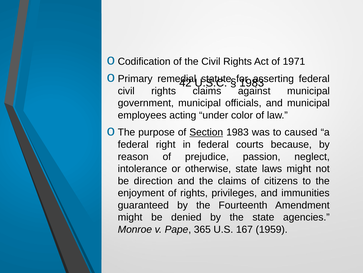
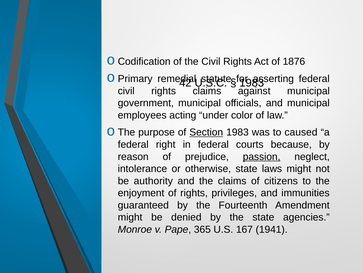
1971: 1971 -> 1876 (294, 61)
passion underline: none -> present (262, 156)
direction: direction -> authority (153, 180)
1959: 1959 -> 1941 (272, 229)
